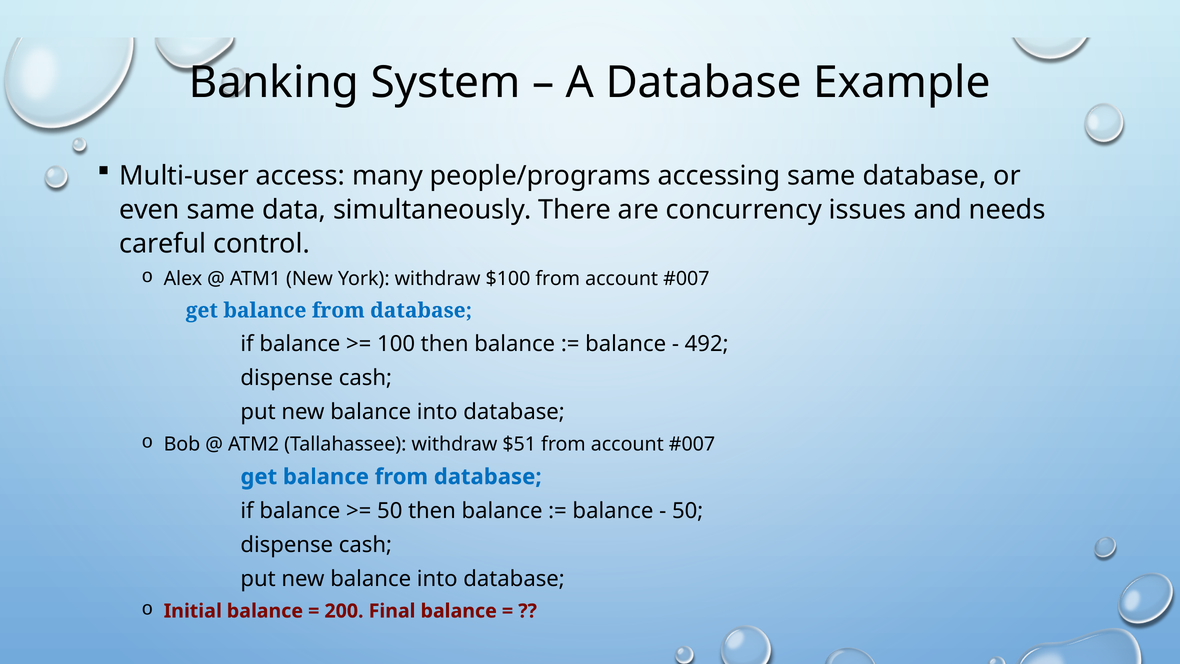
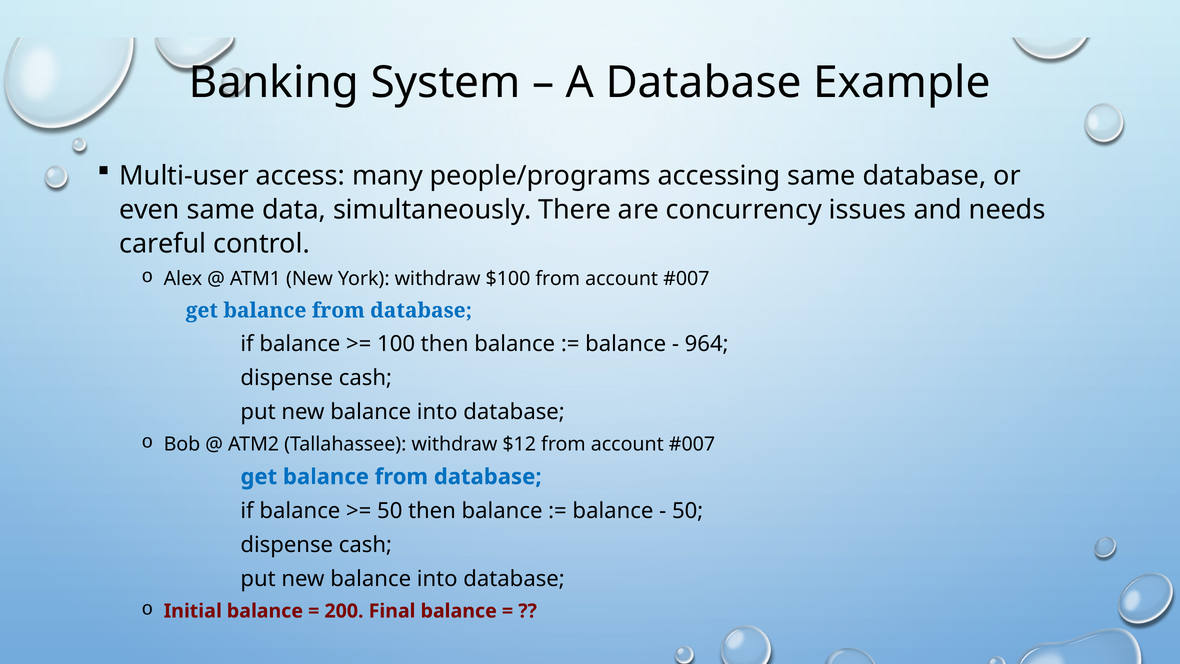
492: 492 -> 964 (707, 344)
$51: $51 -> $12 (519, 444)
